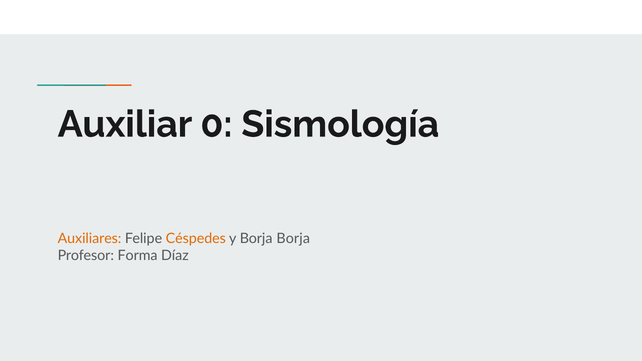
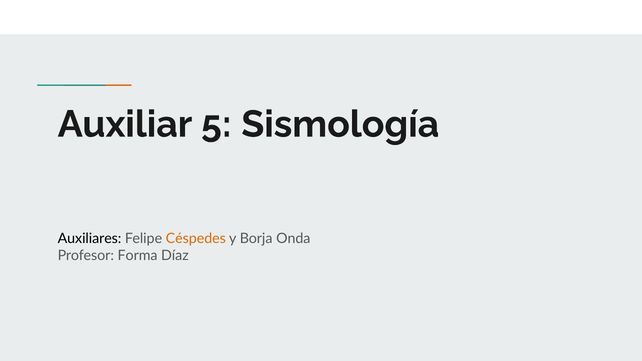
0: 0 -> 5 (216, 124)
Auxiliares colour: orange -> black (90, 239)
Borja Borja: Borja -> Onda (293, 239)
